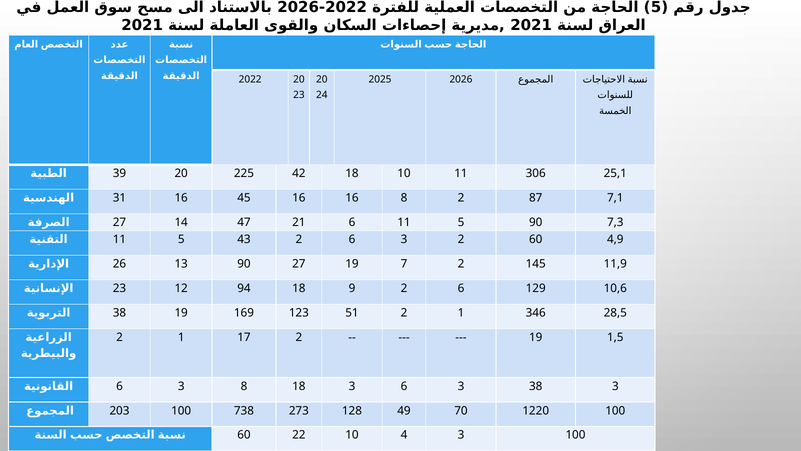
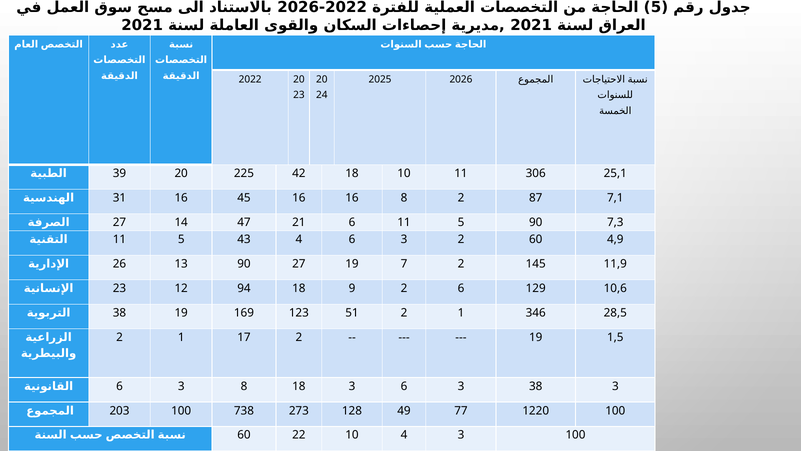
43 2: 2 -> 4 (299, 239)
70: 70 -> 77 (461, 410)
